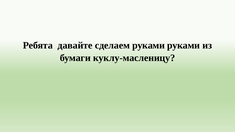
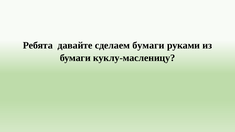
сделаем руками: руками -> бумаги (148, 45)
